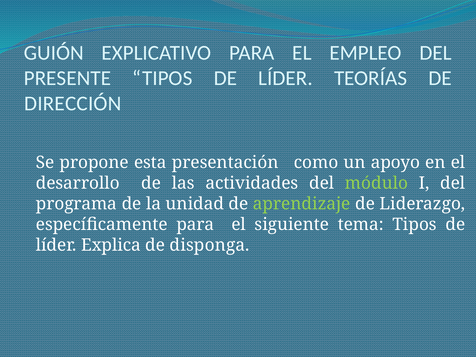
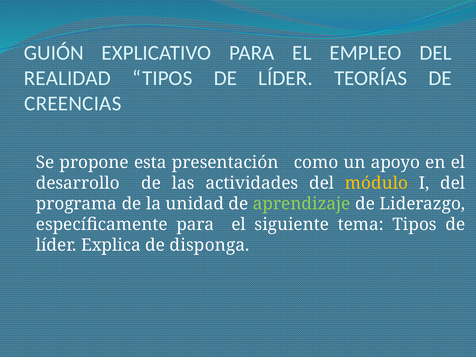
PRESENTE: PRESENTE -> REALIDAD (67, 78)
DIRECCIÓN: DIRECCIÓN -> CREENCIAS (73, 104)
módulo colour: light green -> yellow (376, 183)
